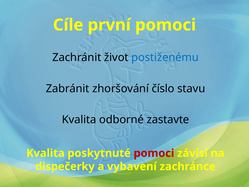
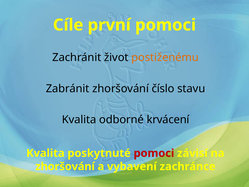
postiženému colour: blue -> orange (165, 57)
zastavte: zastavte -> krvácení (168, 119)
dispečerky: dispečerky -> zhoršování (65, 166)
